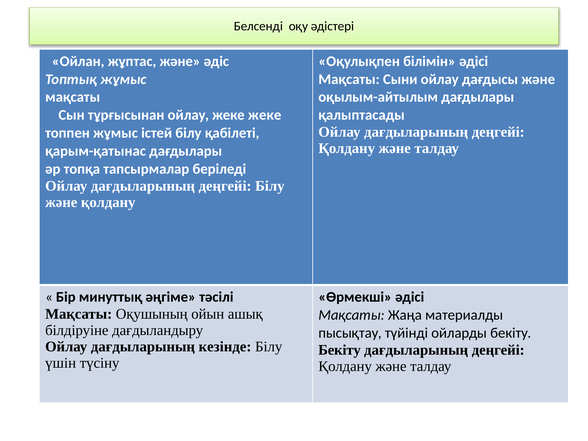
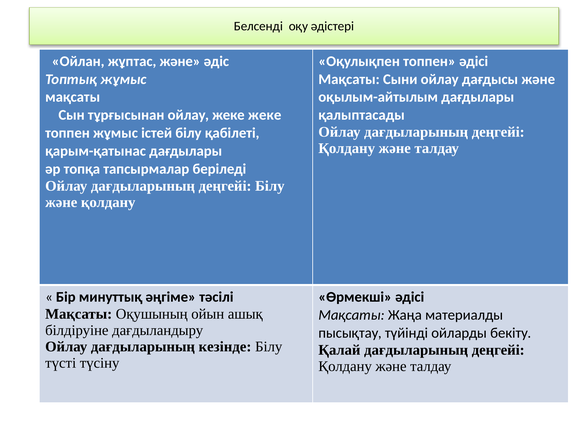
Оқулықпен білімін: білімін -> топпен (430, 61)
Бекіту: Бекіту -> Қалай (339, 350)
үшін: үшін -> түсті (61, 363)
